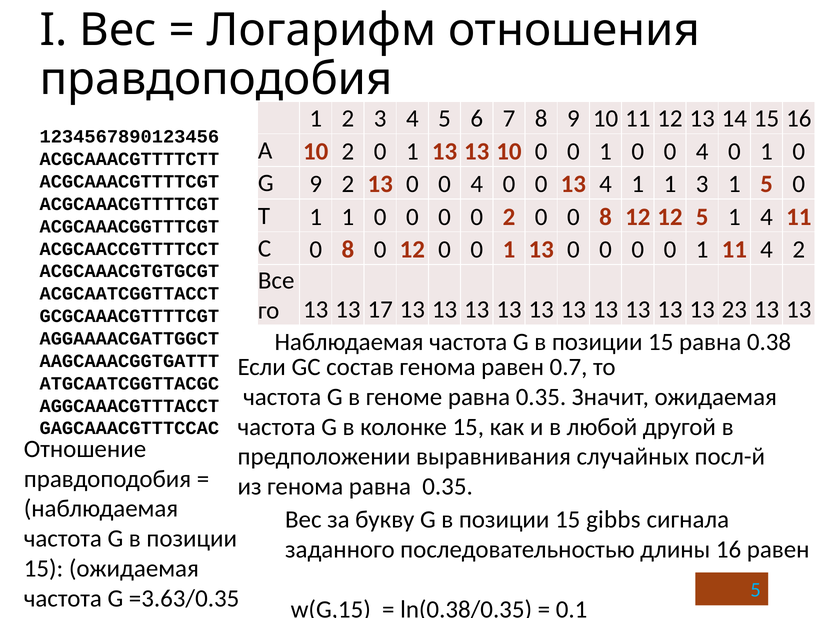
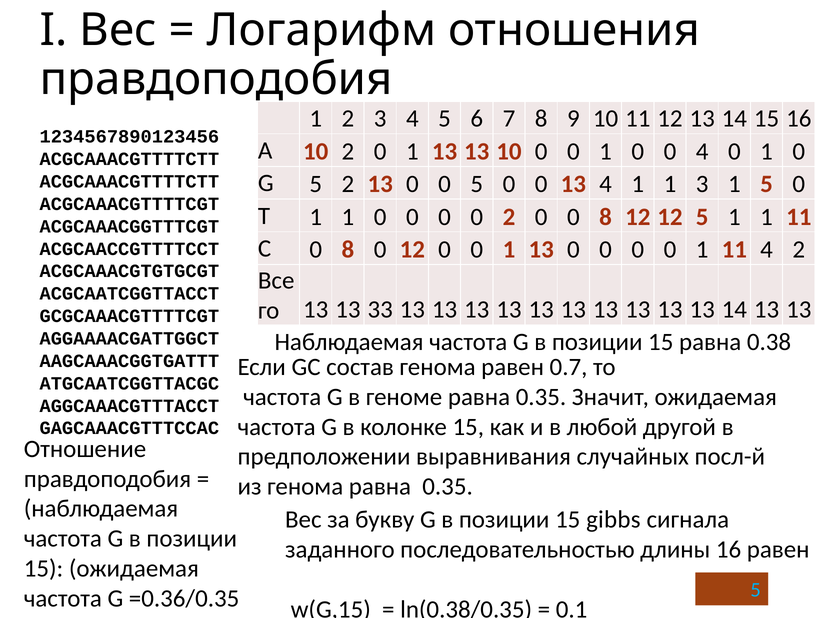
G 9: 9 -> 5 (316, 184)
13 0 0 4: 4 -> 5 (477, 184)
ACGCAAACGTTTTCGT: ACGCAAACGTTTTCGT -> ACGCAAACGTTTTCTT (129, 182)
5 1 4: 4 -> 1 (767, 217)
17: 17 -> 33 (380, 310)
13 13 23: 23 -> 14 (734, 310)
=3.63/0.35: =3.63/0.35 -> =0.36/0.35 (184, 599)
